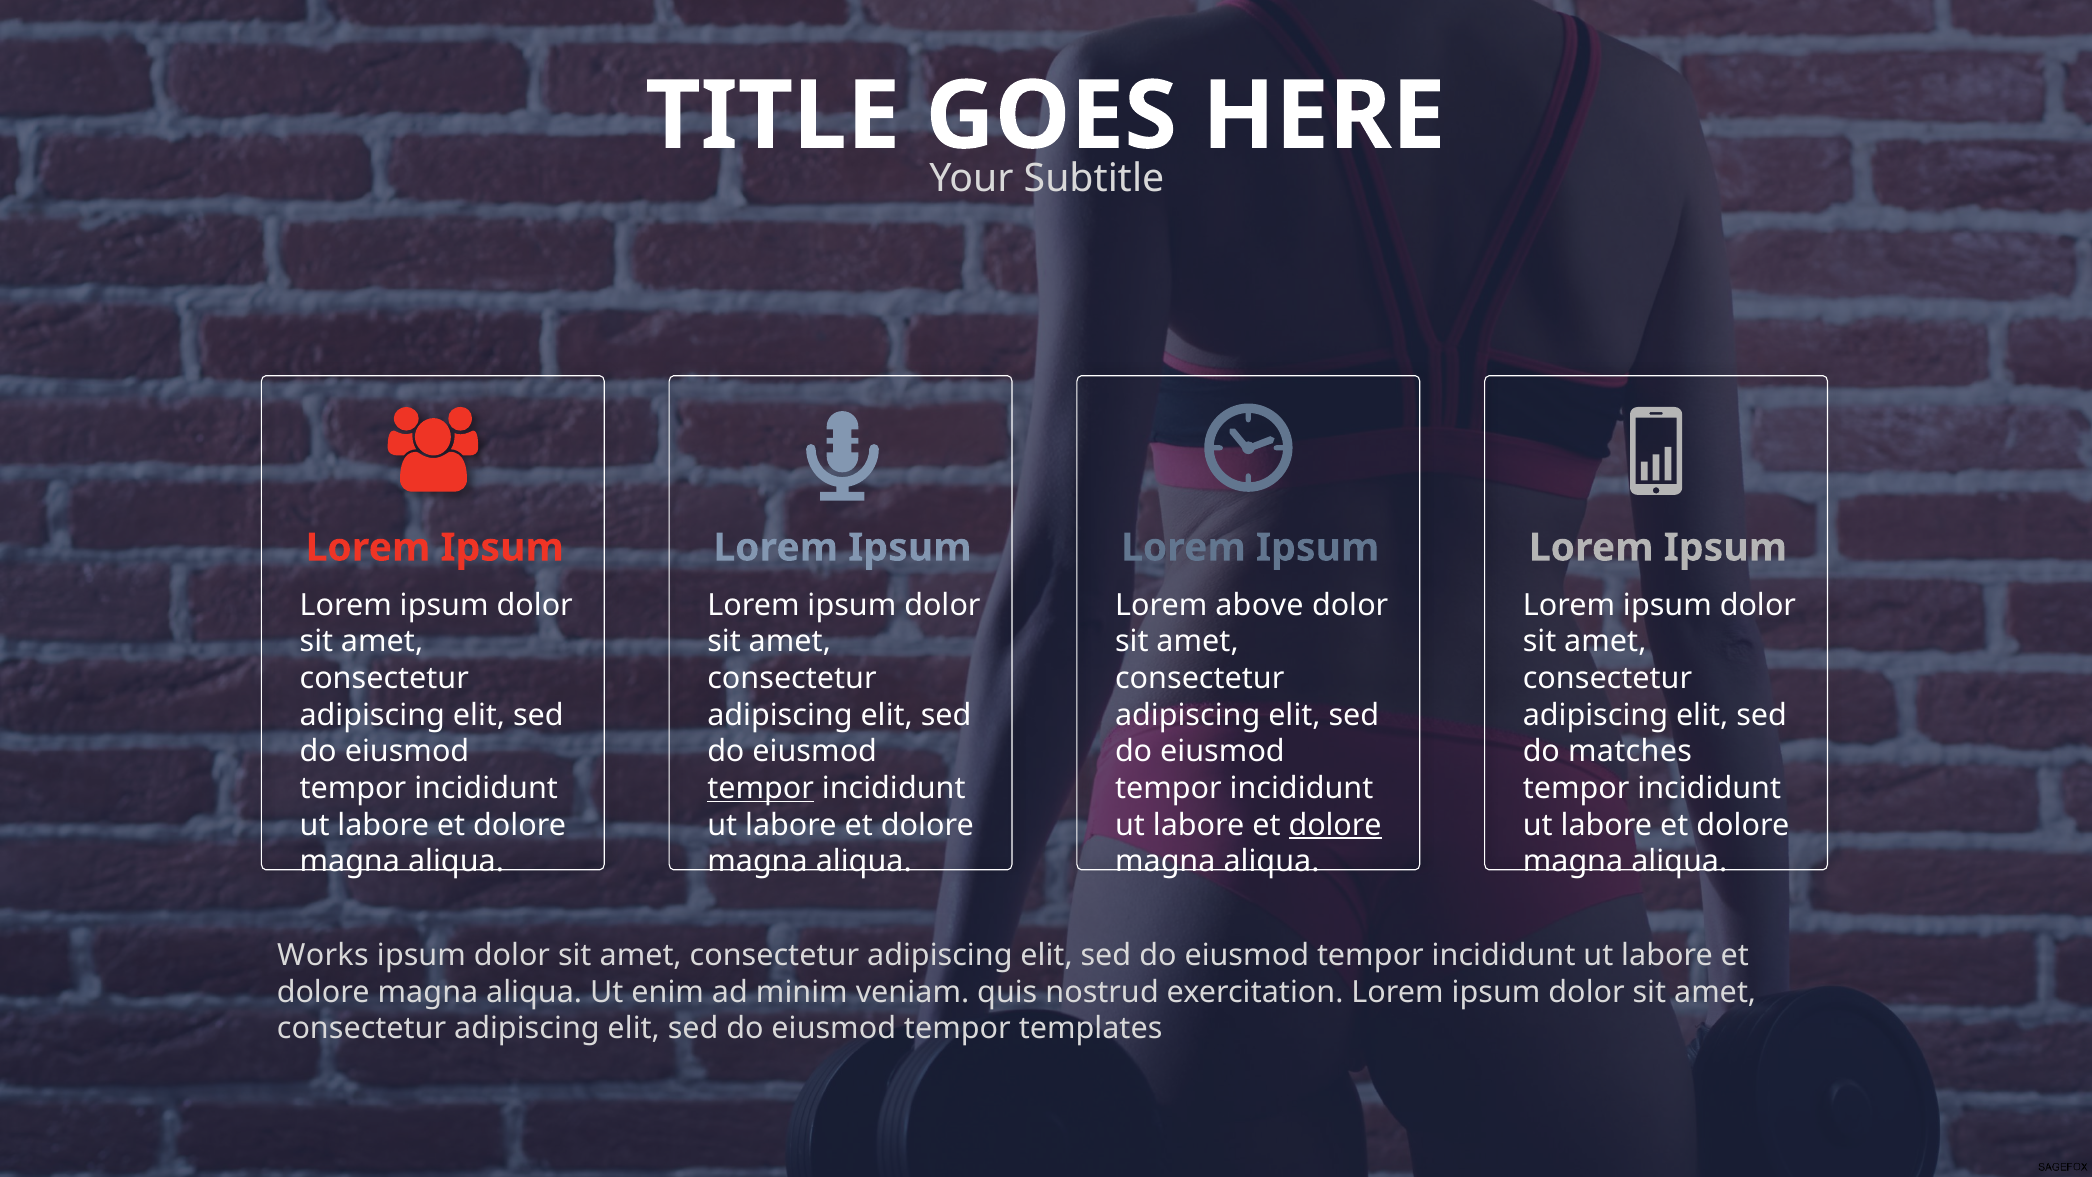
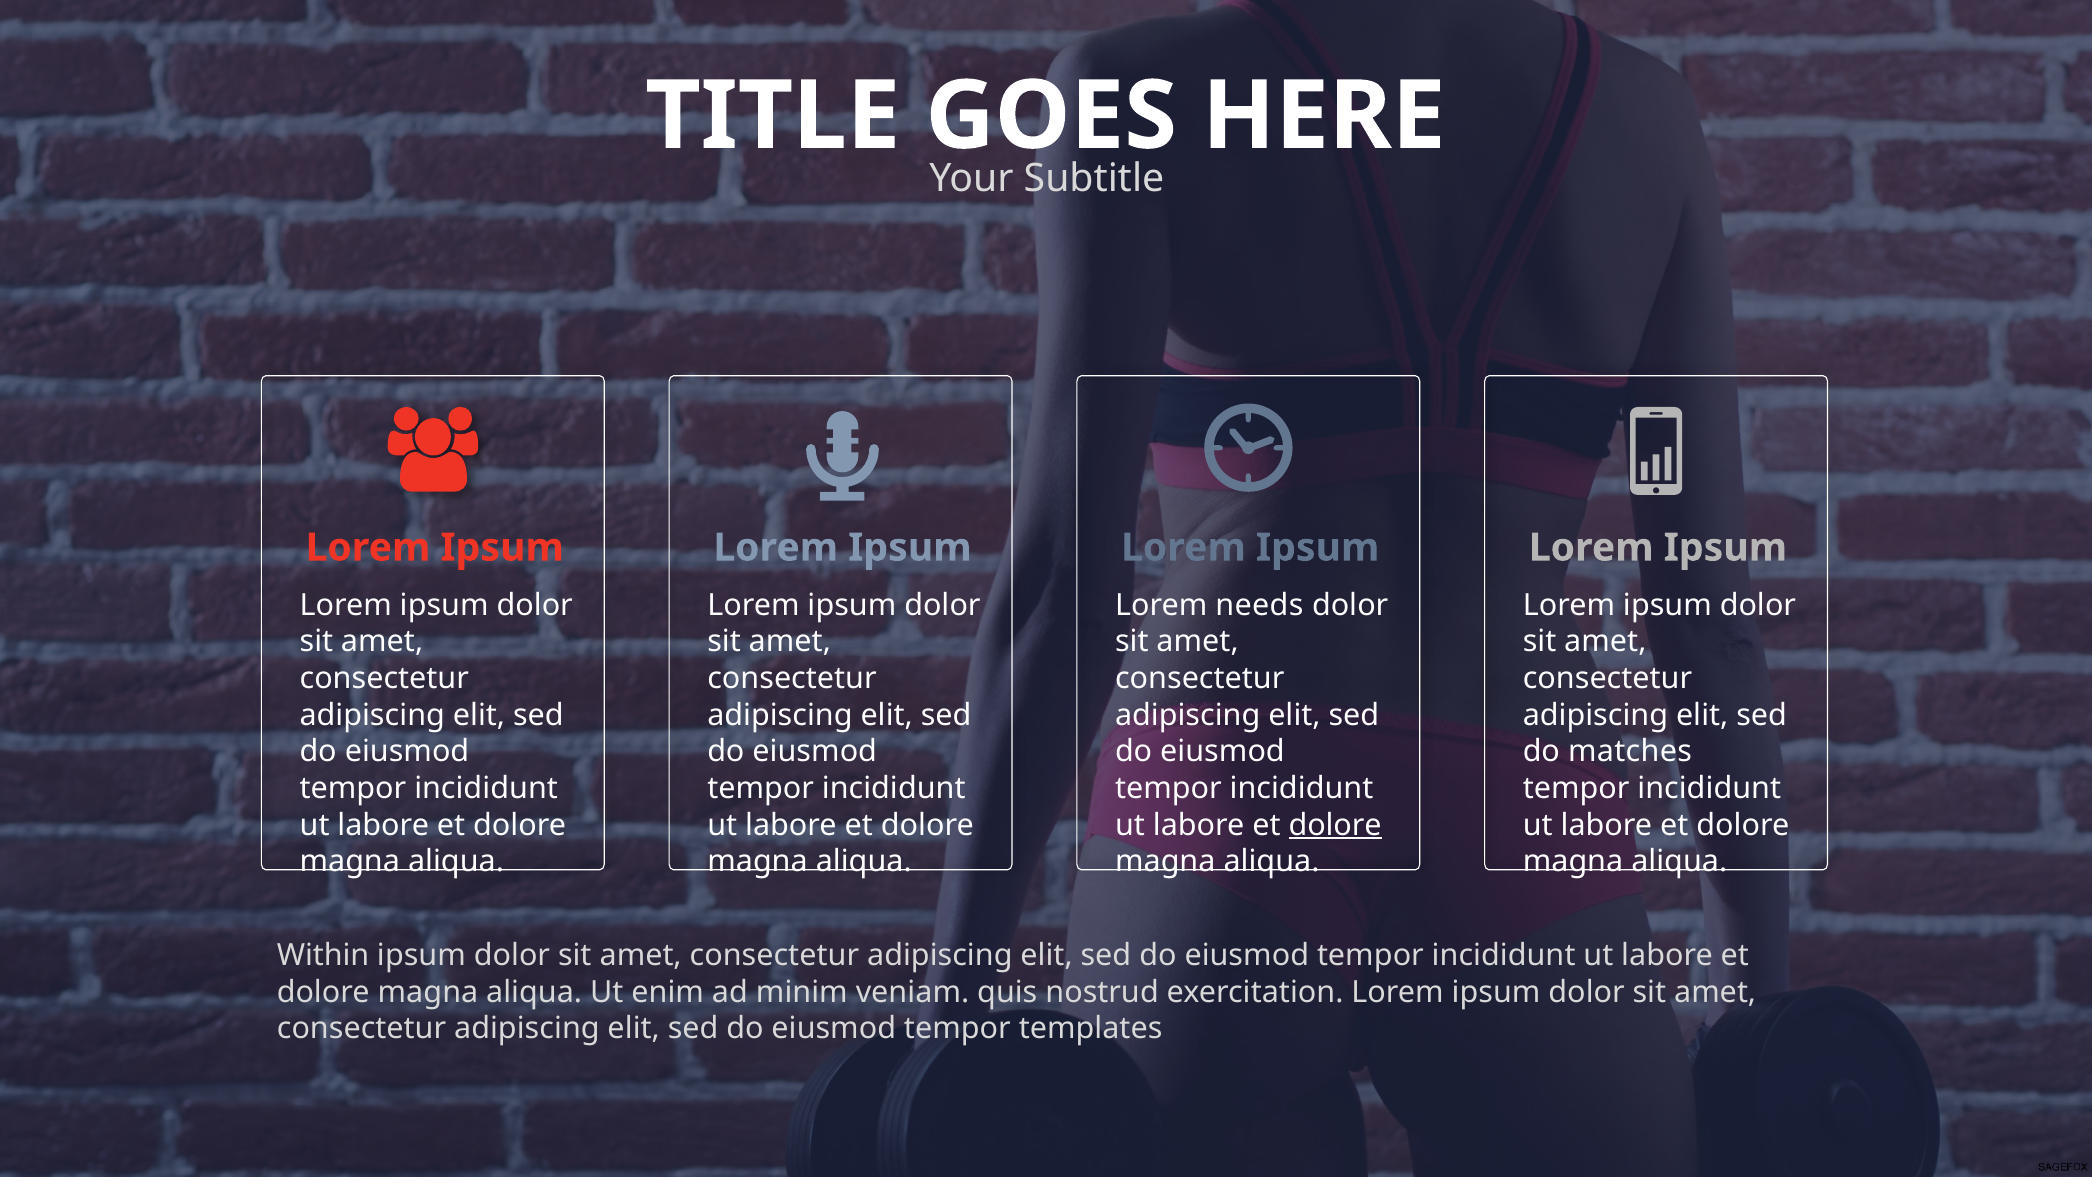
above: above -> needs (1259, 605)
tempor underline: present -> none (761, 788)
Works: Works -> Within (323, 955)
